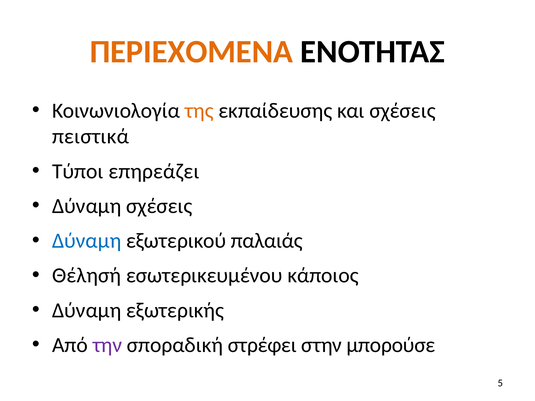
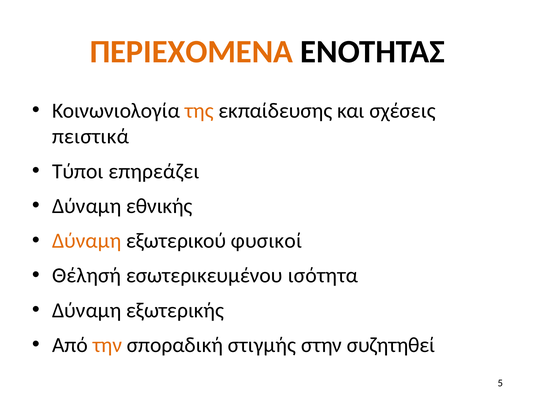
Δύναμη σχέσεις: σχέσεις -> εθνικής (159, 206)
Δύναμη colour: blue -> orange (87, 241)
παλαιάς: παλαιάς -> φυσικοί (266, 241)
κάποιος: κάποιος -> ισότητα (323, 276)
την colour: purple -> orange (107, 345)
στρέφει: στρέφει -> στιγμής (262, 345)
μπορούσε: μπορούσε -> συζητηθεί (391, 345)
